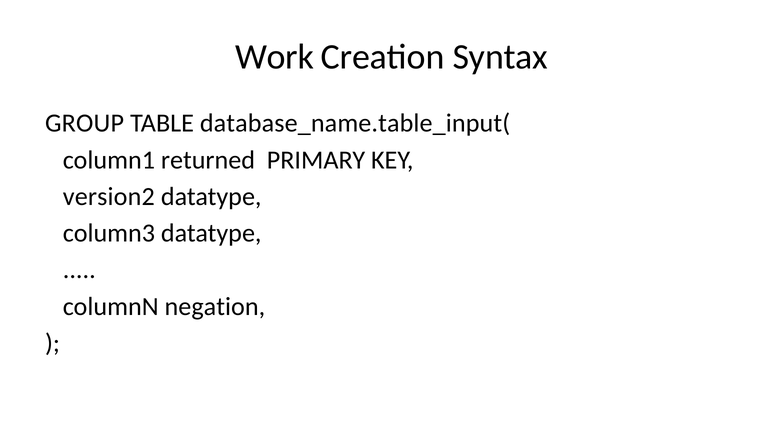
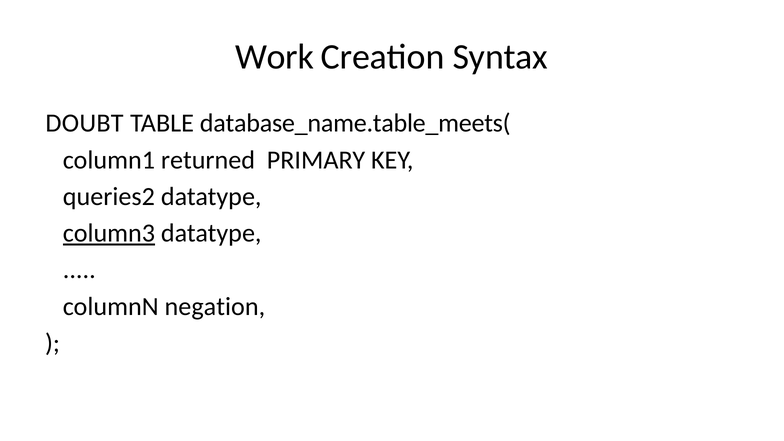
GROUP: GROUP -> DOUBT (85, 123)
database_name.table_input(: database_name.table_input( -> database_name.table_meets( (355, 123)
version2: version2 -> queries2 (109, 197)
column3 underline: none -> present (109, 233)
